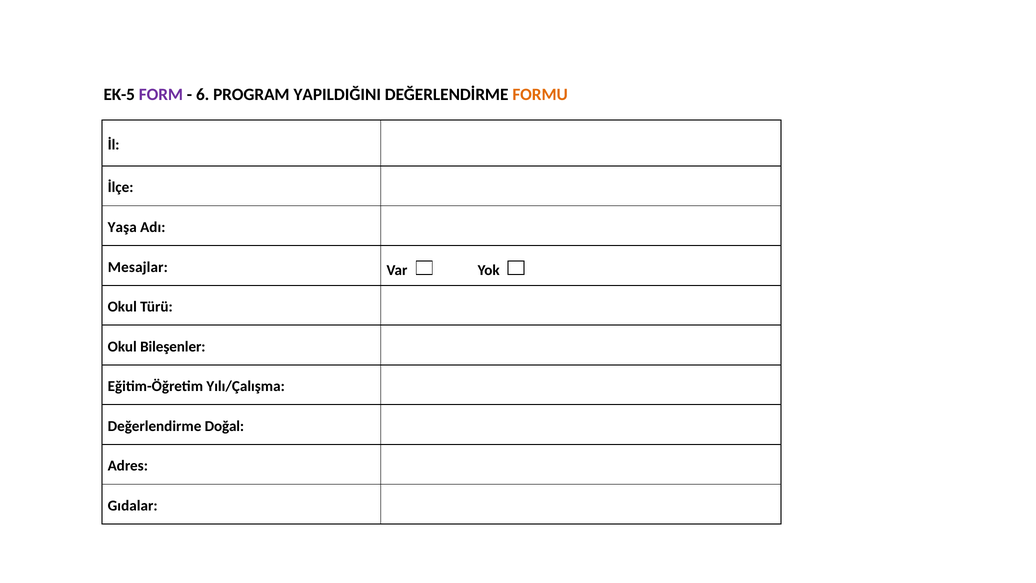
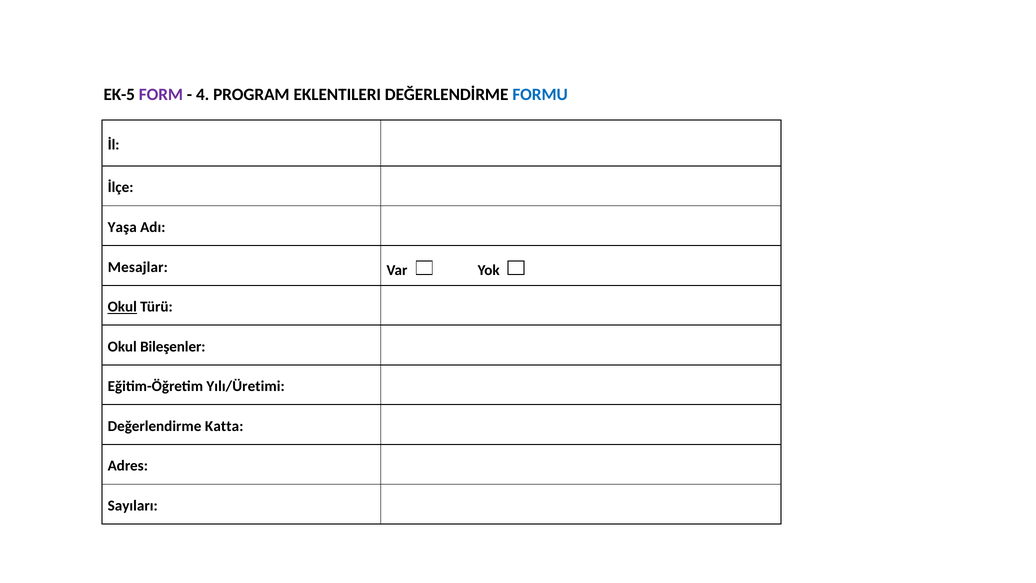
6: 6 -> 4 (203, 95)
YAPILDIĞINI: YAPILDIĞINI -> EKLENTILERI (337, 95)
FORMU colour: orange -> blue (540, 95)
Okul underline: none -> present (122, 307)
Yılı/Çalışma: Yılı/Çalışma -> Yılı/Üretimi (246, 386)
Doğal: Doğal -> Katta (224, 426)
Gıdalar: Gıdalar -> Sayıları (133, 506)
